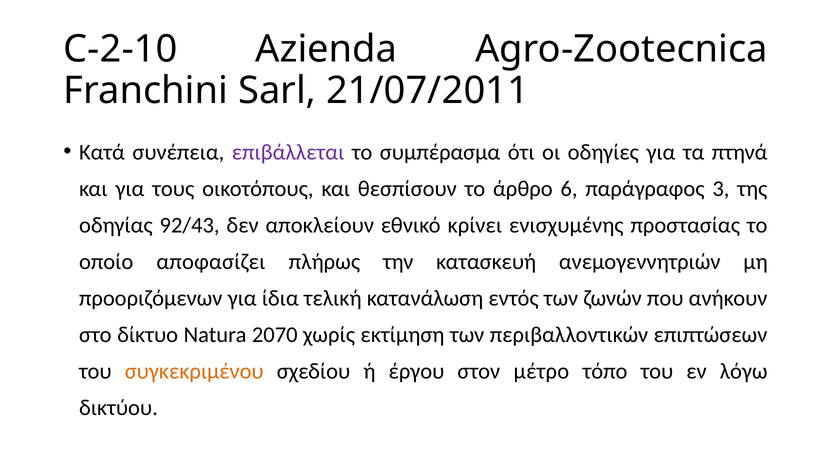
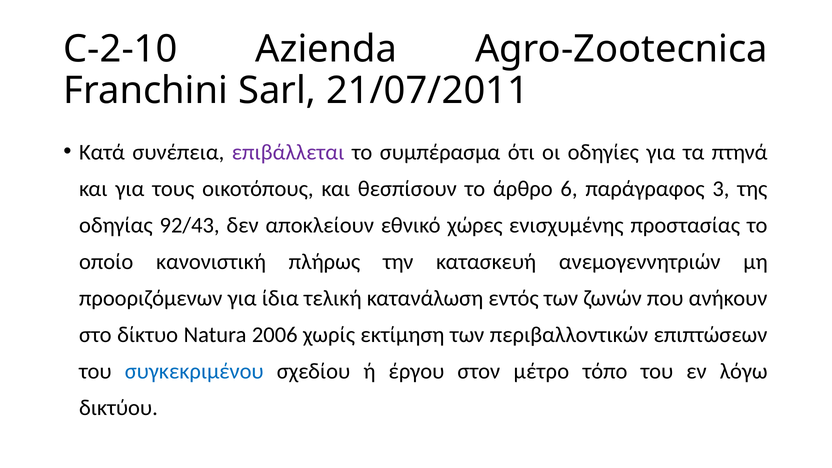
κρίνει: κρίνει -> χώρες (475, 225)
αποφασίζει: αποφασίζει -> κανονιστική (211, 262)
2070: 2070 -> 2006 (275, 335)
συγκεκριμένου colour: orange -> blue (194, 371)
